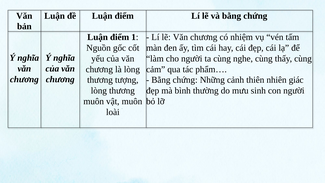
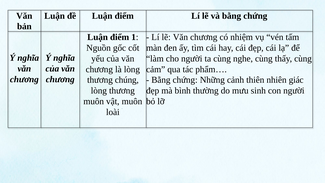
tượng: tượng -> chúng (127, 80)
